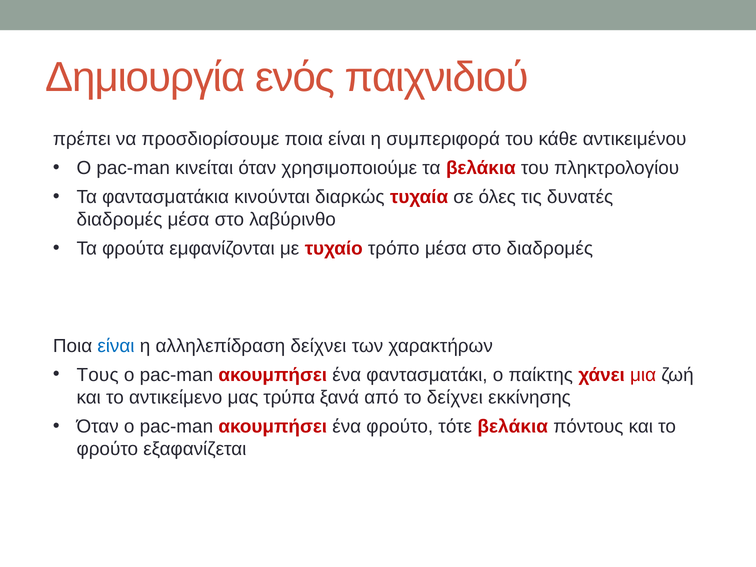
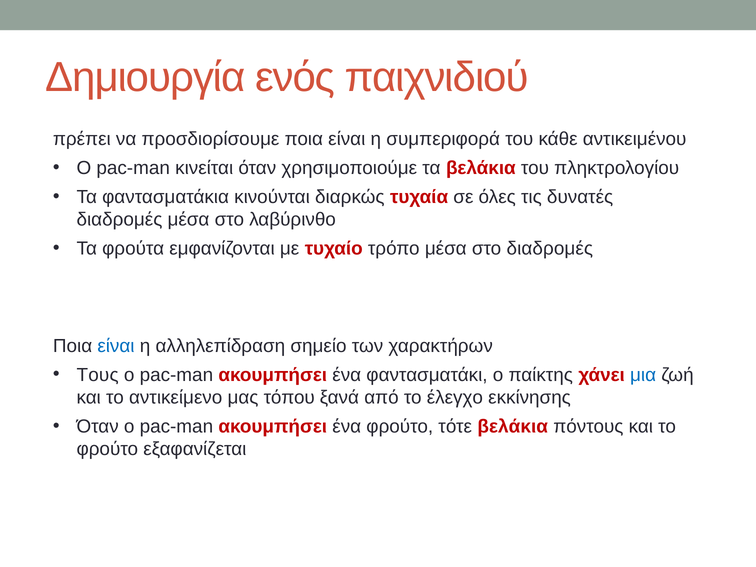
αλληλεπίδραση δείχνει: δείχνει -> σημείο (319, 346)
μια colour: red -> blue (643, 375)
τρύπα: τρύπα -> τόπου (289, 397)
το δείχνει: δείχνει -> έλεγχο (455, 397)
